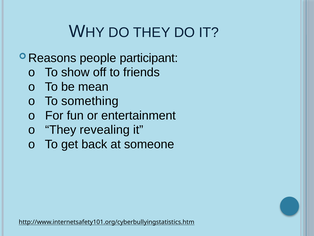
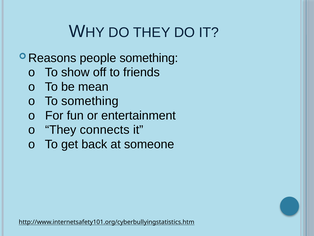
people participant: participant -> something (149, 58)
revealing: revealing -> connects (105, 130)
